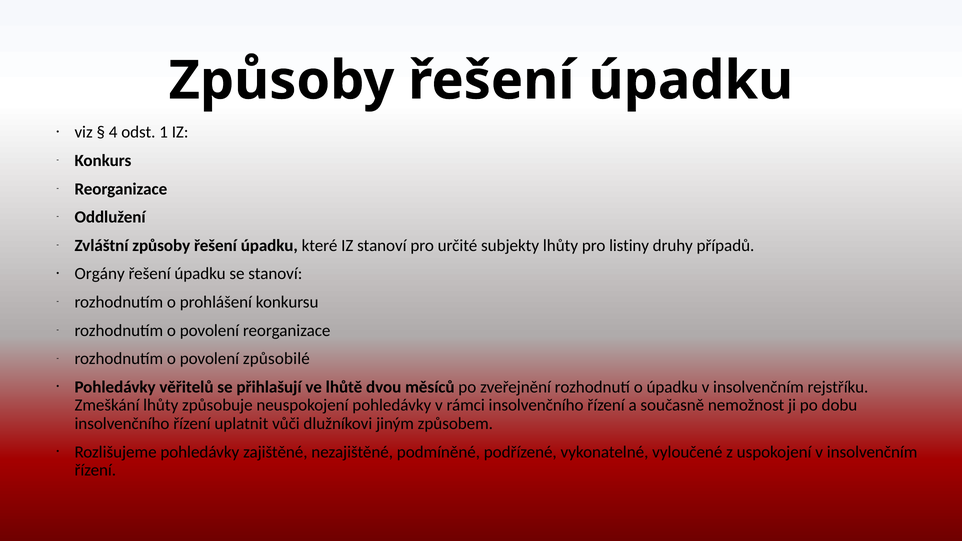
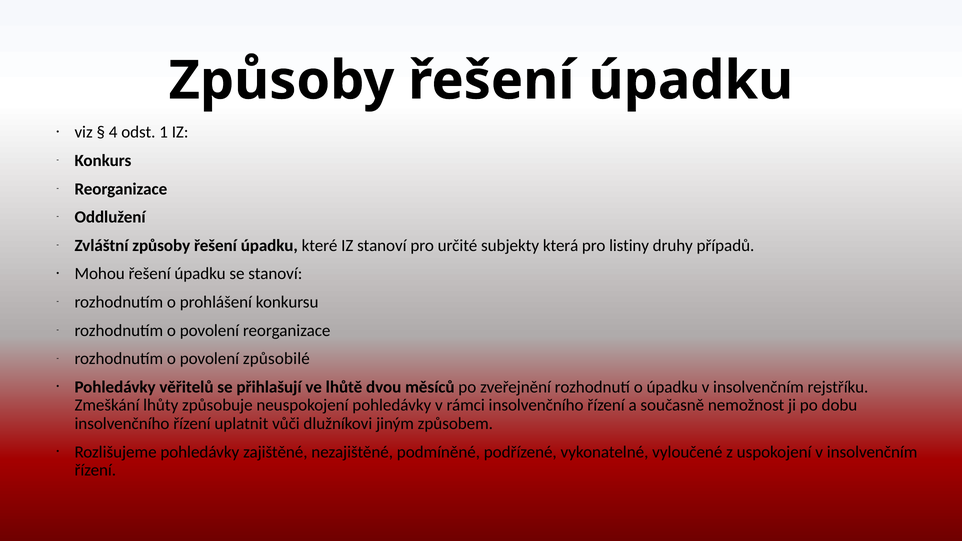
subjekty lhůty: lhůty -> která (561, 246)
Orgány: Orgány -> Mohou (100, 274)
